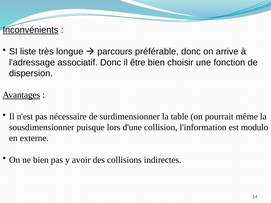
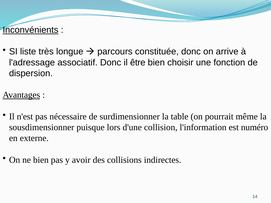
préférable: préférable -> constituée (157, 52)
modulo: modulo -> numéro (255, 128)
